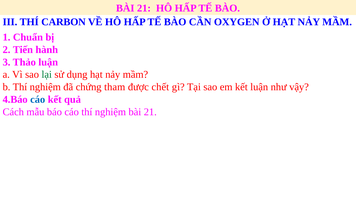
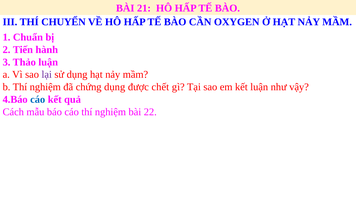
CARBON: CARBON -> CHUYỂN (64, 22)
lại colour: green -> purple (47, 75)
chứng tham: tham -> dụng (115, 87)
nghiệm bài 21: 21 -> 22 (150, 112)
